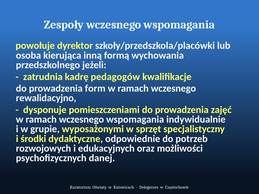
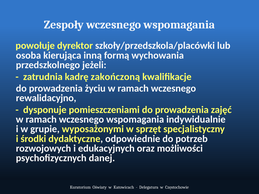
pedagogów: pedagogów -> zakończoną (115, 77)
form: form -> życiu (95, 88)
